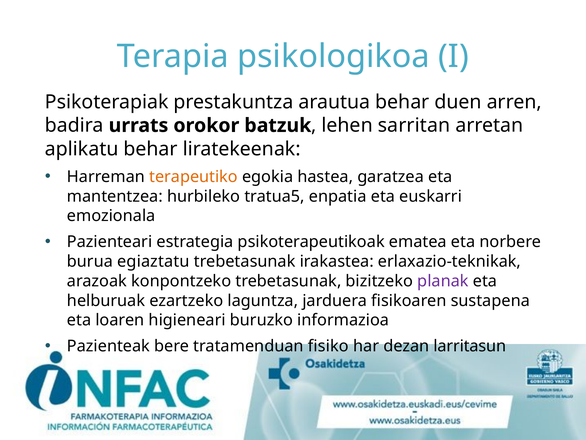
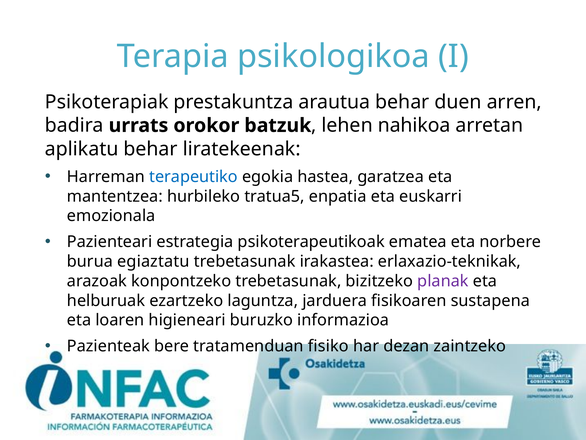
sarritan: sarritan -> nahikoa (414, 125)
terapeutiko colour: orange -> blue (194, 177)
larritasun: larritasun -> zaintzeko (470, 346)
